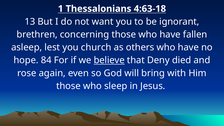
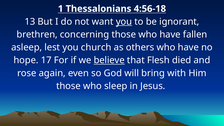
4:63-18: 4:63-18 -> 4:56-18 (150, 9)
you underline: none -> present (124, 22)
84: 84 -> 17 (46, 60)
Deny: Deny -> Flesh (158, 60)
